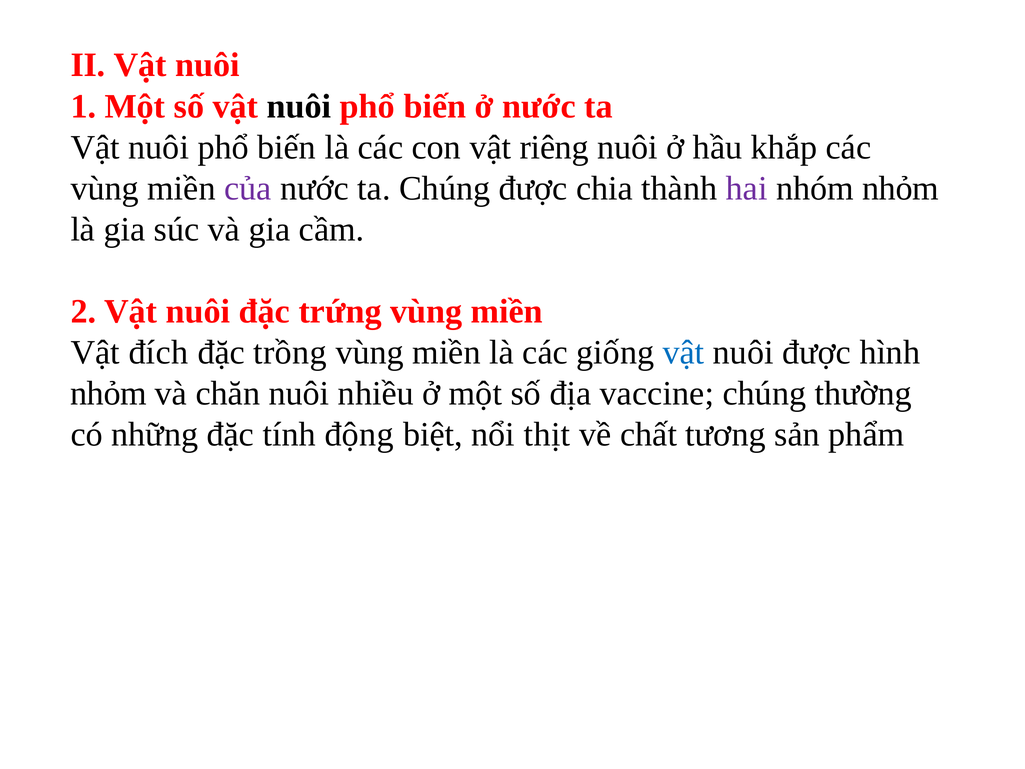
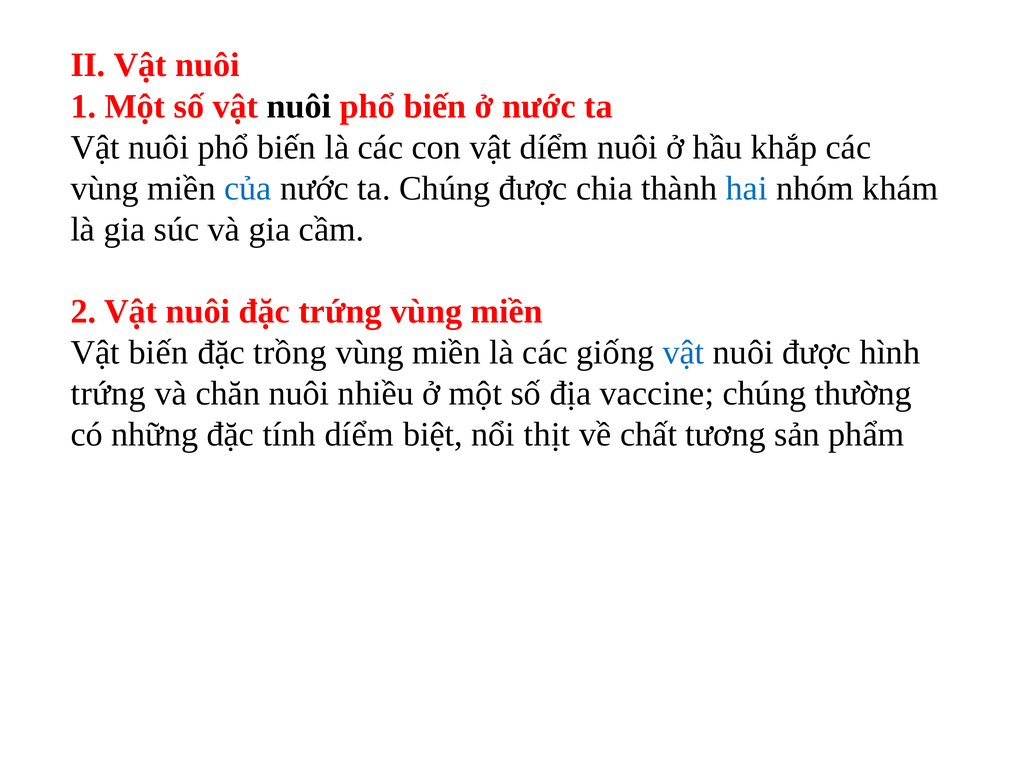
vật riêng: riêng -> díểm (554, 147)
của colour: purple -> blue (248, 188)
hai colour: purple -> blue (747, 188)
nhóm nhỏm: nhỏm -> khám (900, 188)
Vật đích: đích -> biến (158, 352)
nhỏm: nhỏm -> trứng (108, 393)
tính động: động -> díểm (359, 434)
